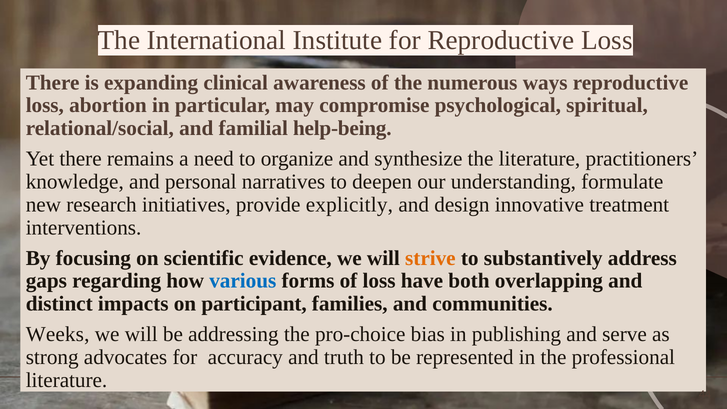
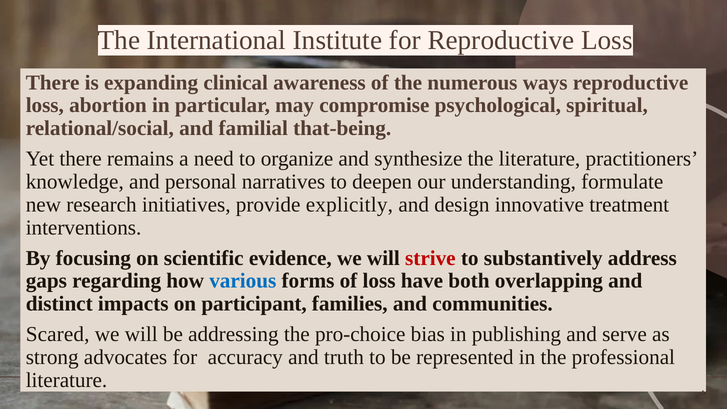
help-being: help-being -> that-being (342, 128)
strive colour: orange -> red (430, 258)
Weeks: Weeks -> Scared (58, 334)
